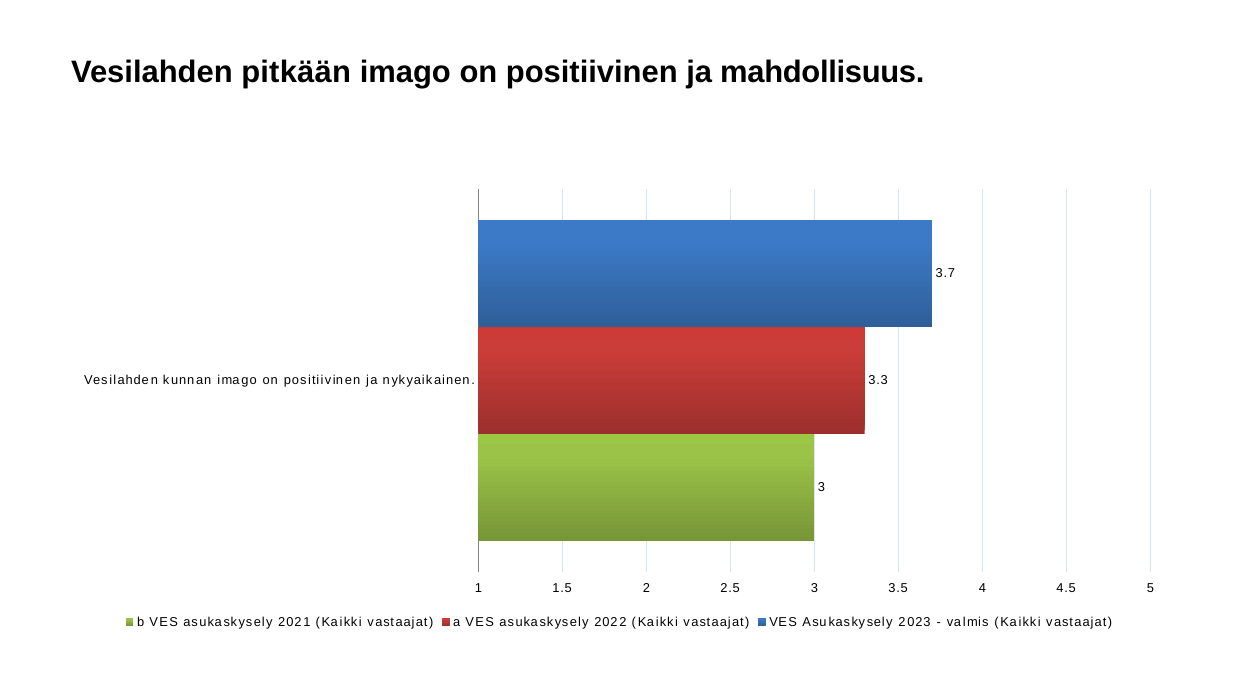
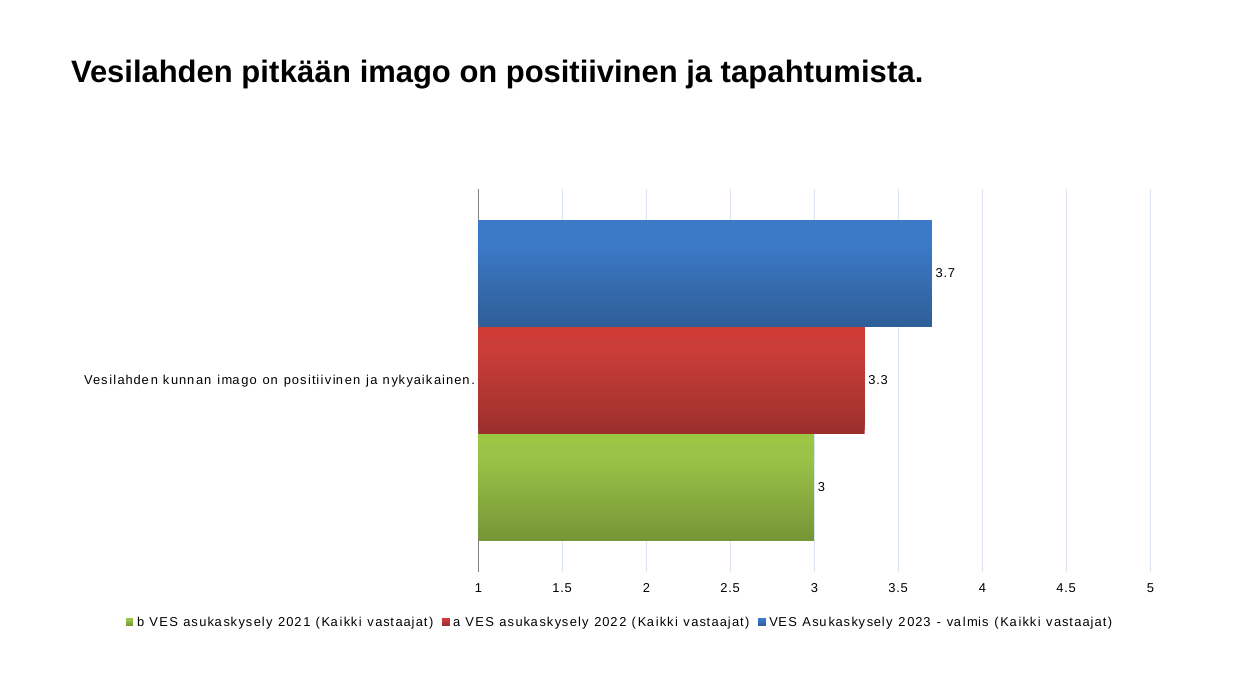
mahdollisuus: mahdollisuus -> tapahtumista (822, 72)
